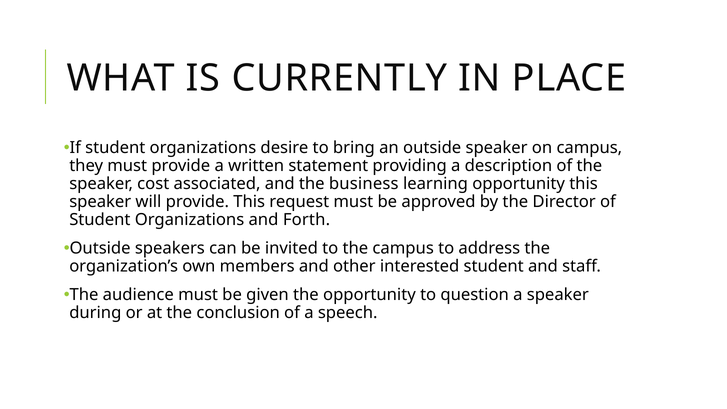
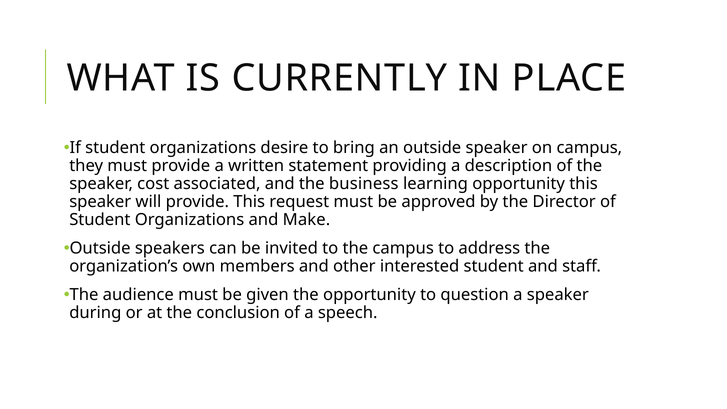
Forth: Forth -> Make (307, 220)
